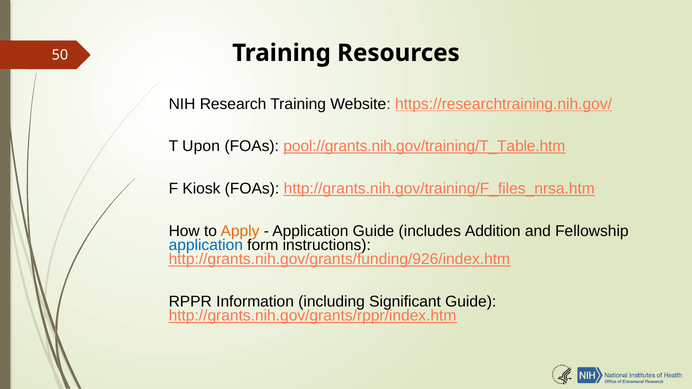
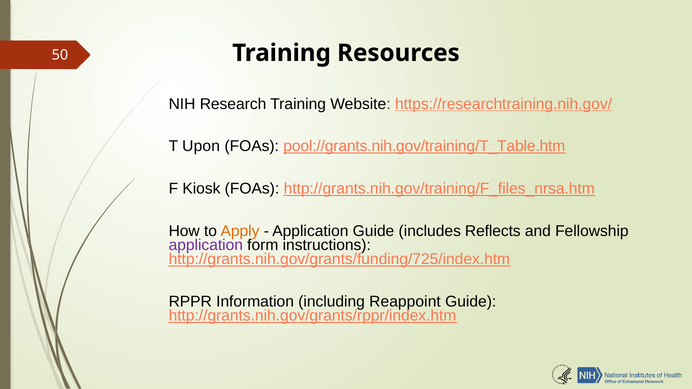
Addition: Addition -> Reflects (493, 231)
application colour: blue -> purple (206, 245)
http://grants.nih.gov/grants/funding/926/index.htm: http://grants.nih.gov/grants/funding/926/index.htm -> http://grants.nih.gov/grants/funding/725/index.htm (339, 259)
Significant: Significant -> Reappoint (405, 302)
